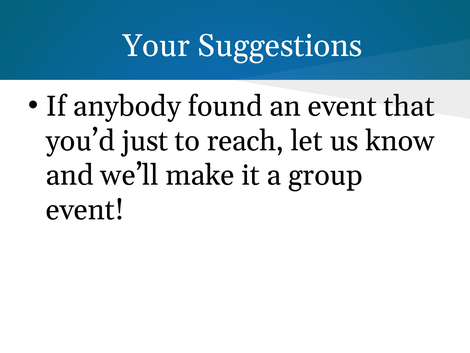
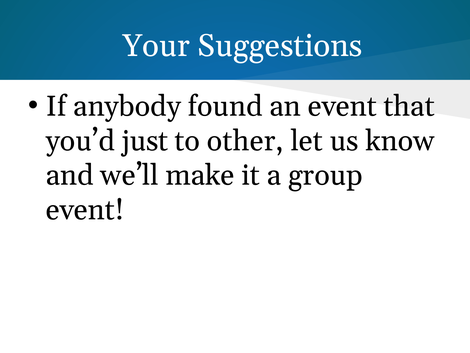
reach: reach -> other (245, 141)
